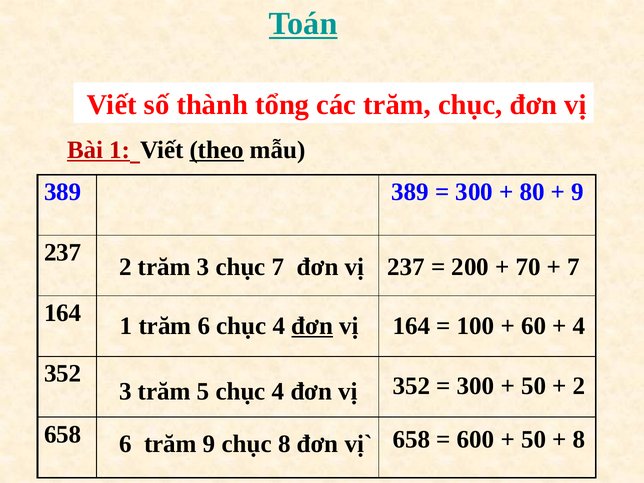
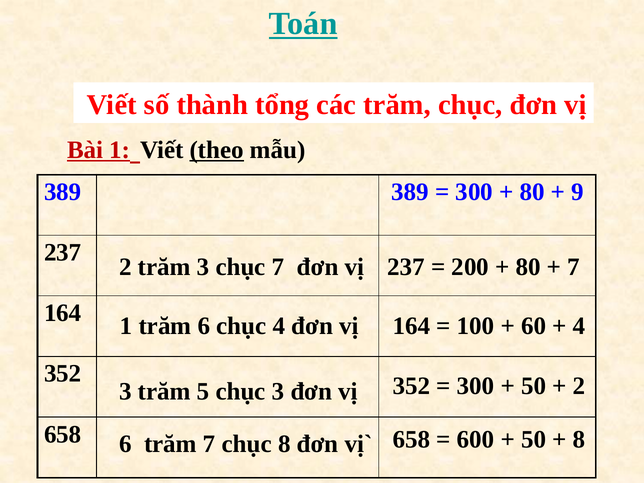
70: 70 -> 80 (528, 267)
đơn underline: present -> none (312, 326)
5 chục 4: 4 -> 3 (278, 391)
trăm 9: 9 -> 7 (209, 444)
